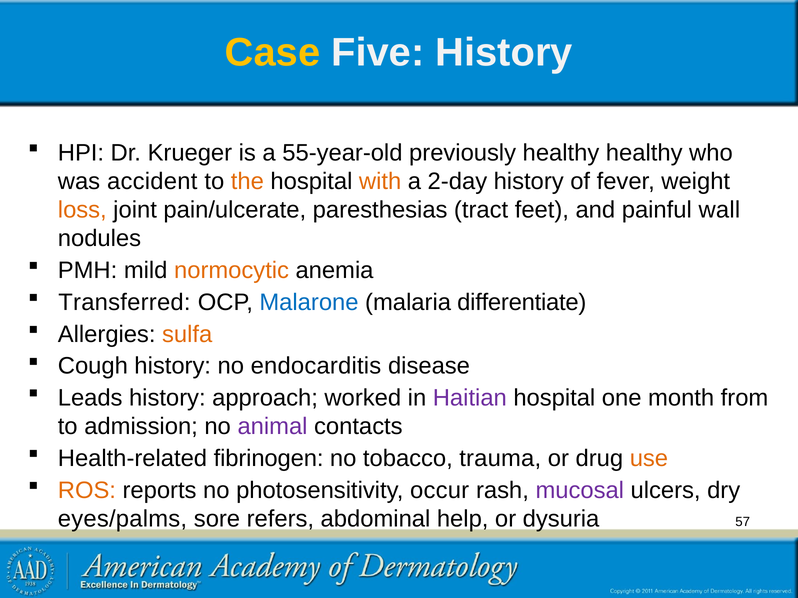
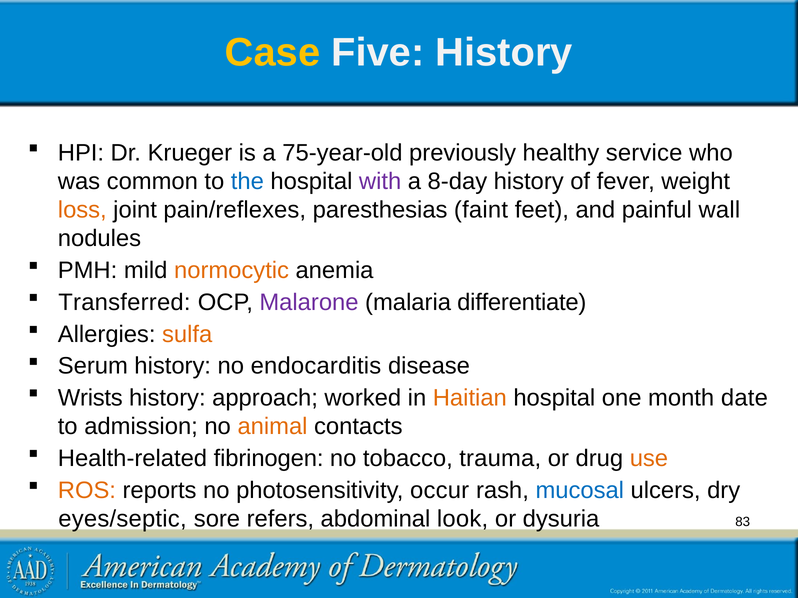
55-year-old: 55-year-old -> 75-year-old (342, 153)
healthy healthy: healthy -> service (644, 153)
accident: accident -> common (152, 182)
the colour: orange -> blue (247, 182)
with colour: orange -> purple (380, 182)
2-day: 2-day -> 8-day (457, 182)
pain/ulcerate: pain/ulcerate -> pain/reflexes (235, 210)
tract: tract -> faint (481, 210)
Malarone colour: blue -> purple (309, 303)
Cough: Cough -> Serum (93, 366)
Leads: Leads -> Wrists (90, 398)
Haitian colour: purple -> orange (470, 398)
from: from -> date (744, 398)
animal colour: purple -> orange (273, 427)
mucosal colour: purple -> blue (580, 491)
eyes/palms: eyes/palms -> eyes/septic (122, 519)
help: help -> look (463, 519)
57: 57 -> 83 (743, 522)
